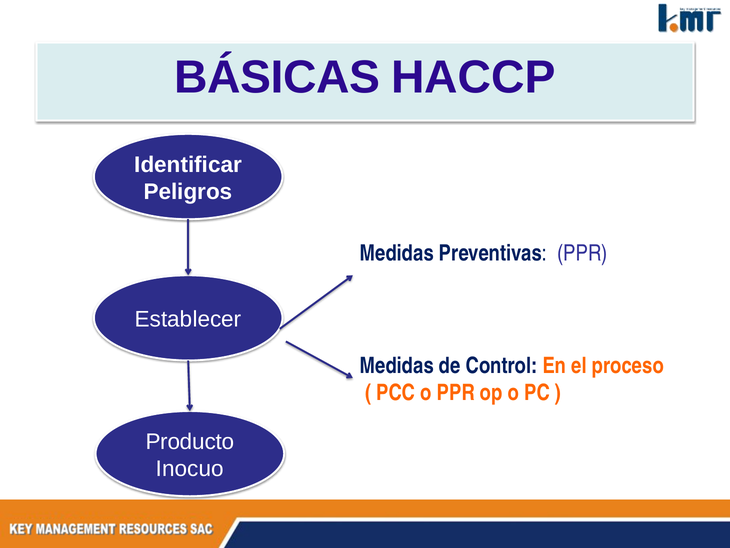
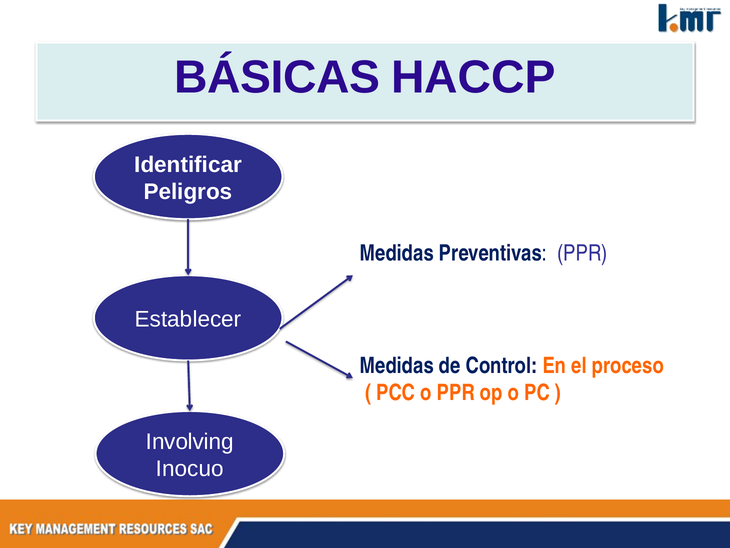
Producto: Producto -> Involving (190, 441)
